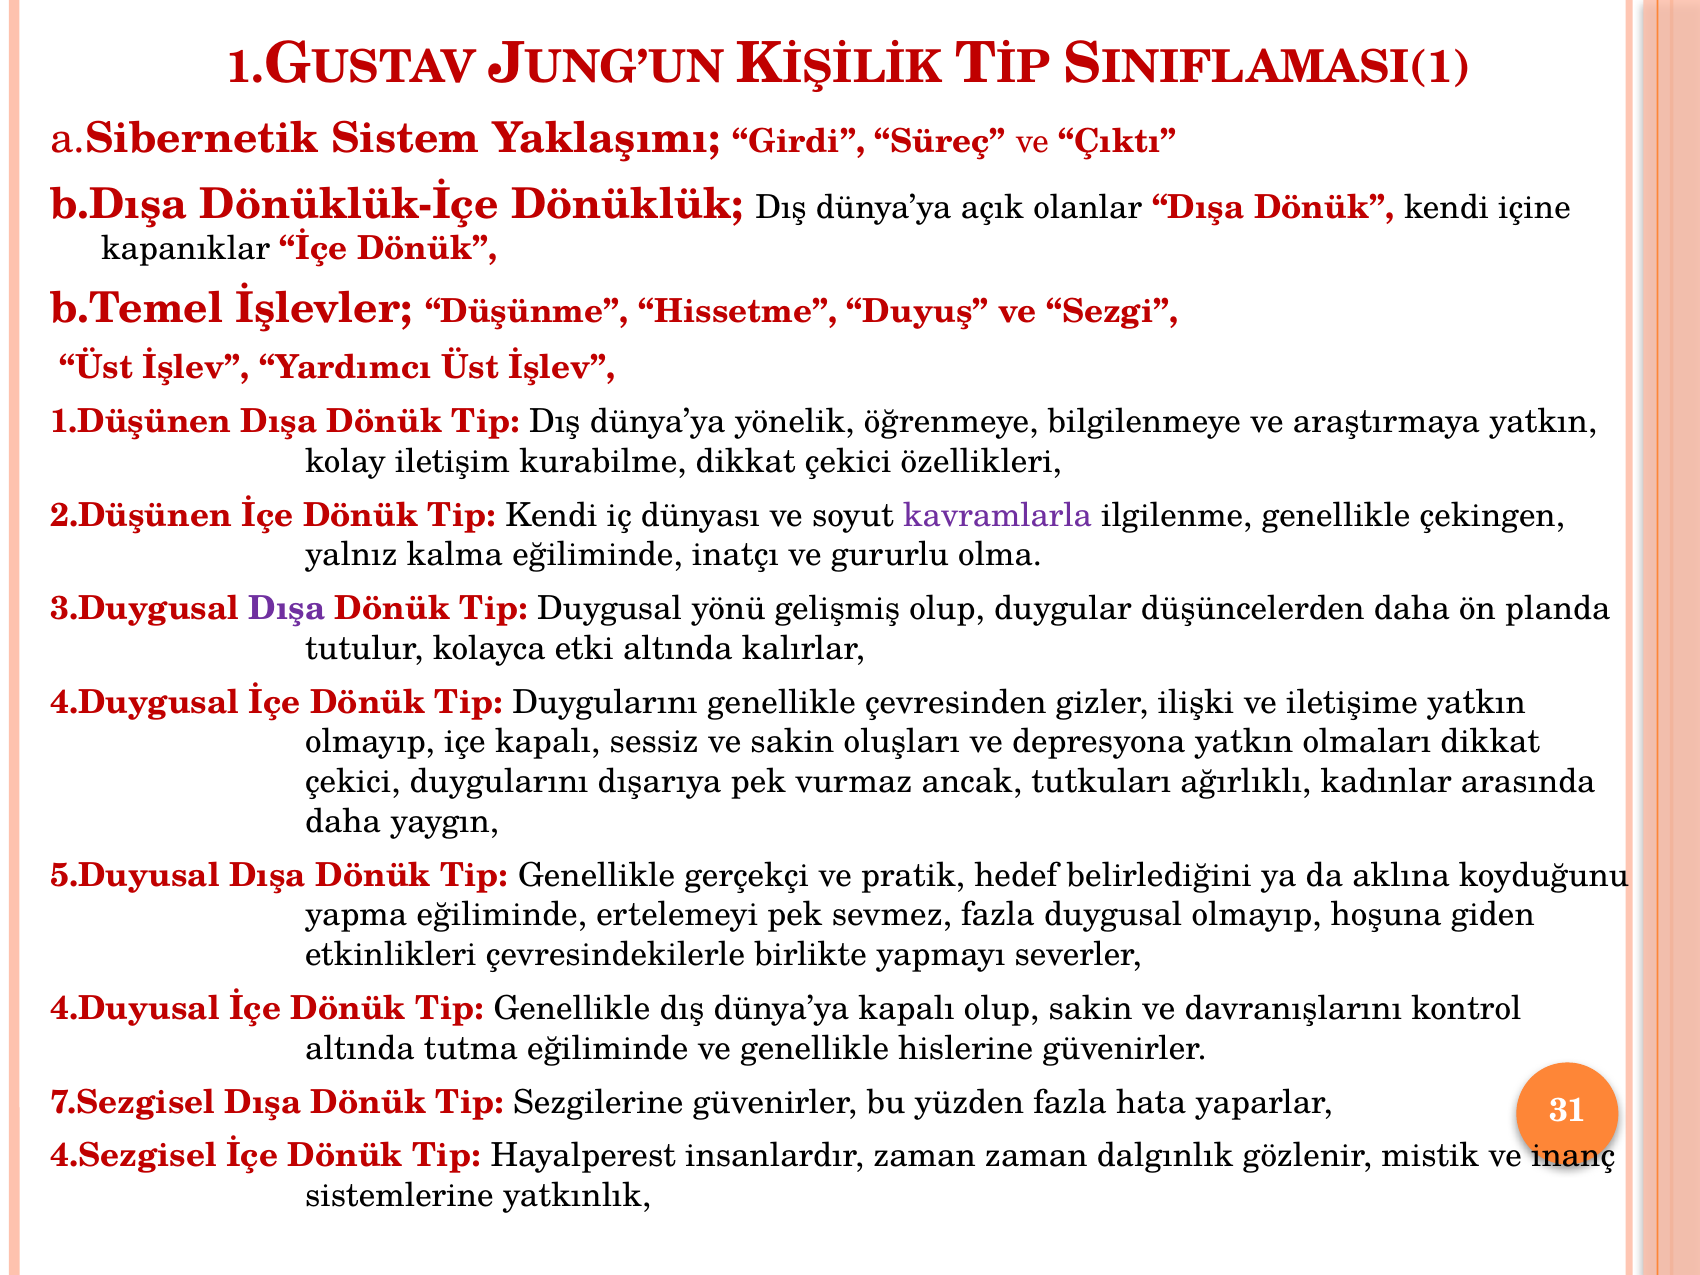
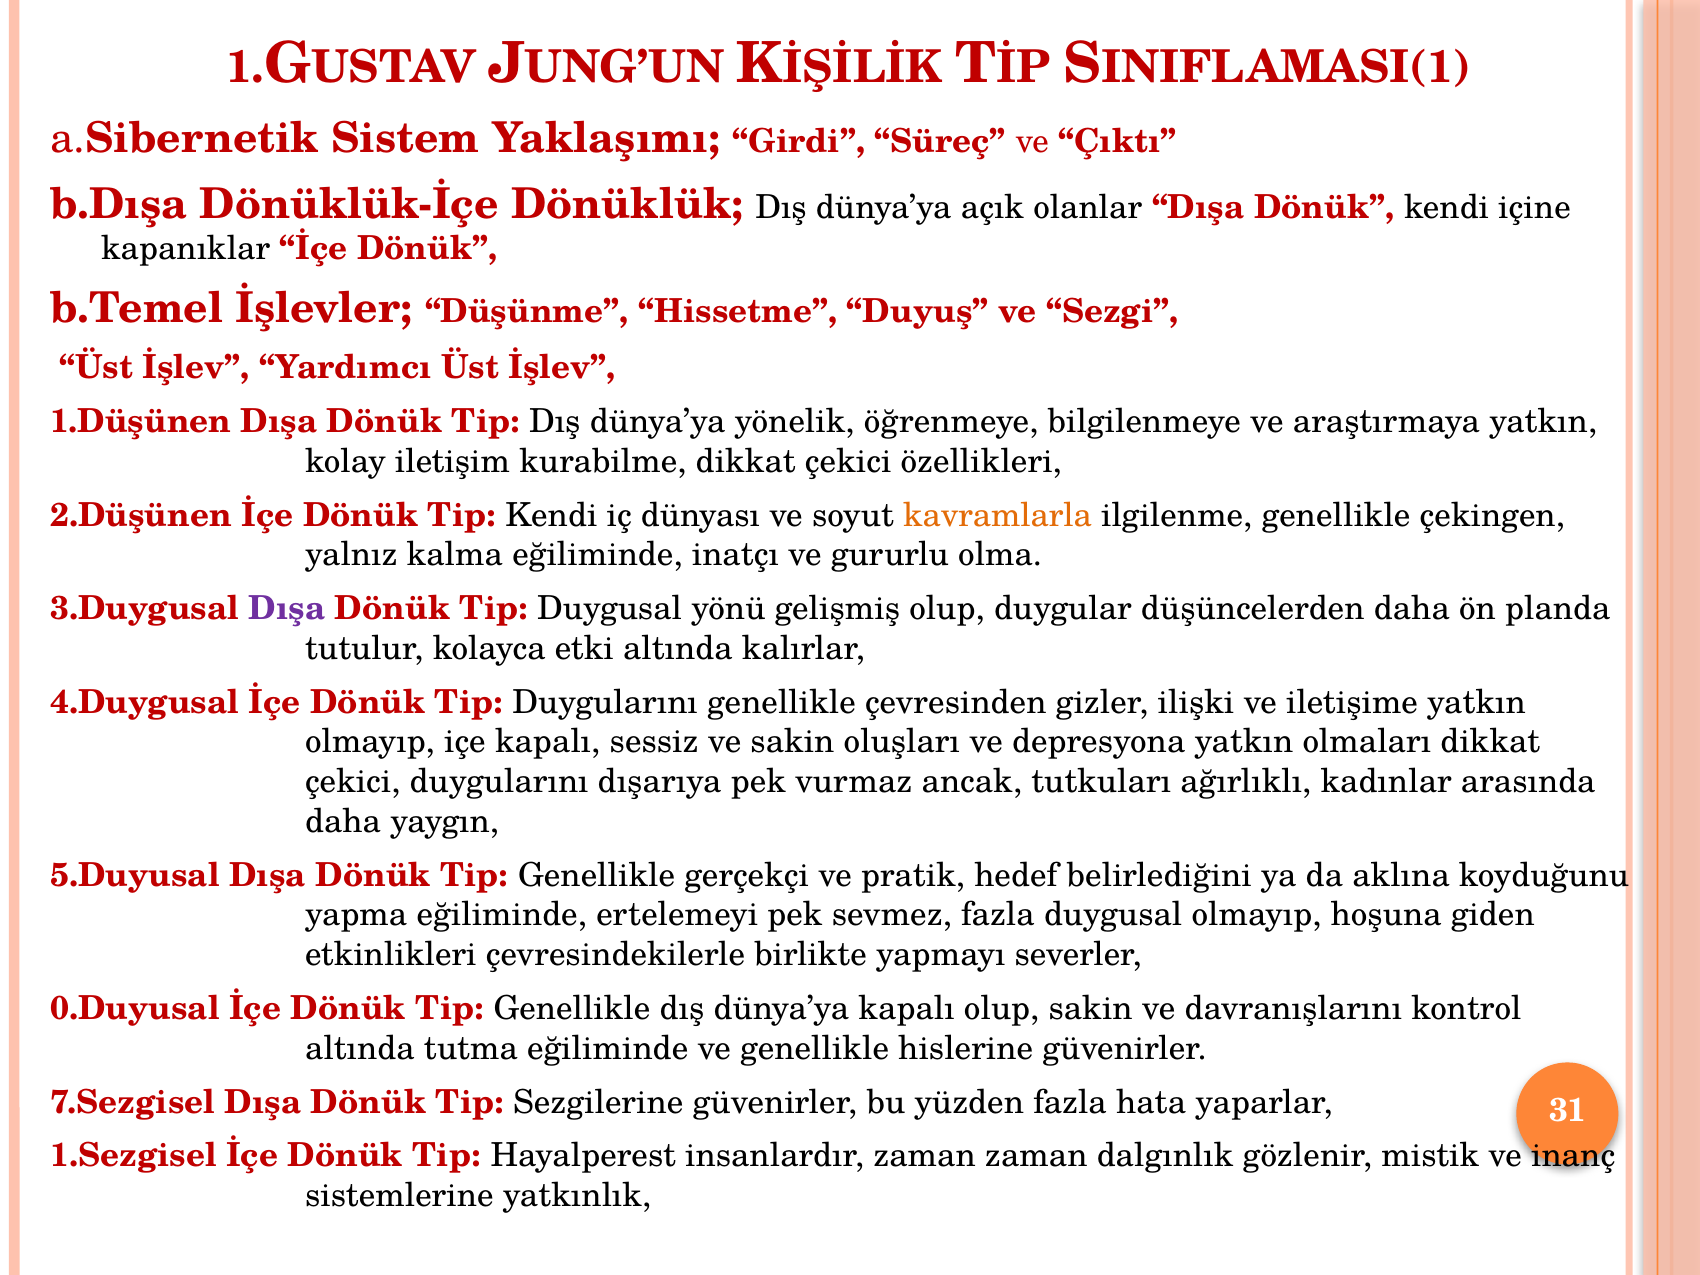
kavramlarla colour: purple -> orange (998, 515)
4.Duyusal: 4.Duyusal -> 0.Duyusal (135, 1009)
4.Sezgisel: 4.Sezgisel -> 1.Sezgisel (134, 1156)
